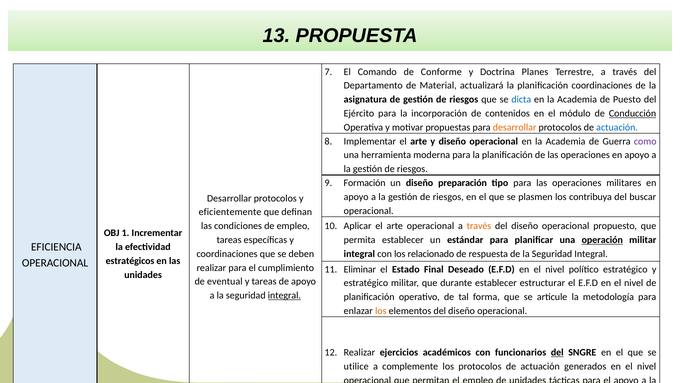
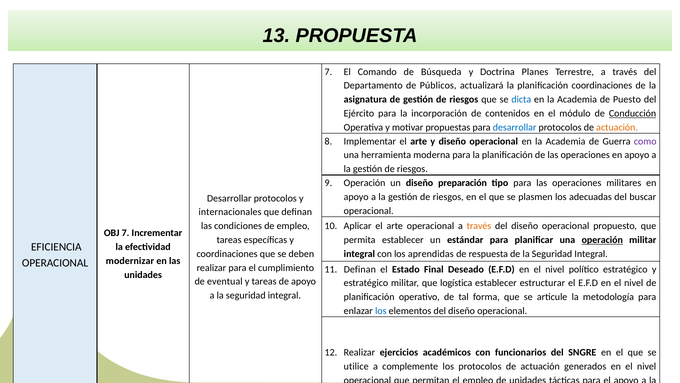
Conforme: Conforme -> Búsqueda (441, 72)
Material: Material -> Públicos (438, 86)
desarrollar colour: orange -> blue (515, 127)
actuación colour: blue -> orange (617, 127)
Formación: Formación -> Operación (365, 183)
contribuya: contribuya -> adecuadas (591, 197)
eficientemente: eficientemente -> internacionales (230, 212)
OBJ 1: 1 -> 7 (126, 233)
relacionado: relacionado -> aprendidas (431, 254)
estratégicos: estratégicos -> modernizar (130, 260)
Eliminar: Eliminar -> Definan (360, 269)
durante: durante -> logística (456, 283)
integral underline: present -> none (284, 295)
los colour: orange -> blue (381, 311)
del underline: present -> none (557, 352)
